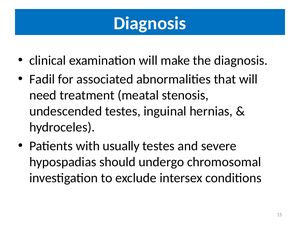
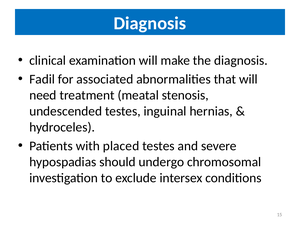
usually: usually -> placed (121, 146)
